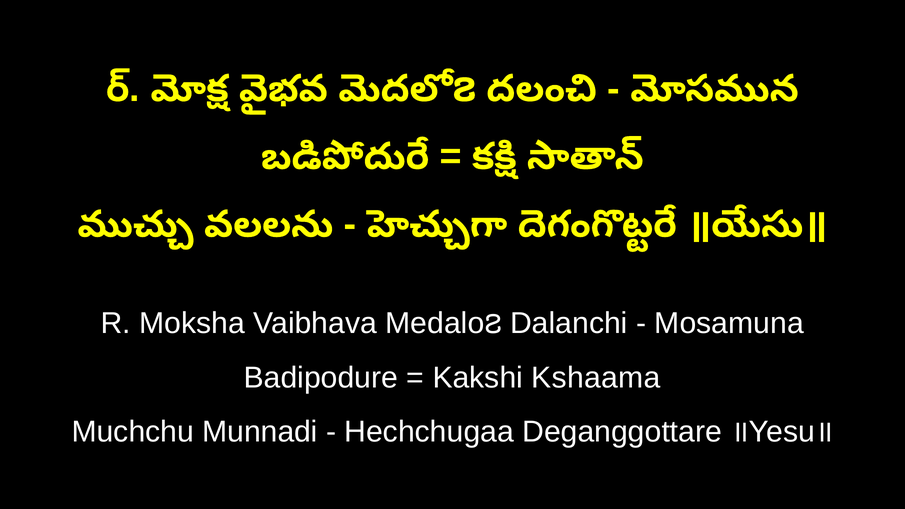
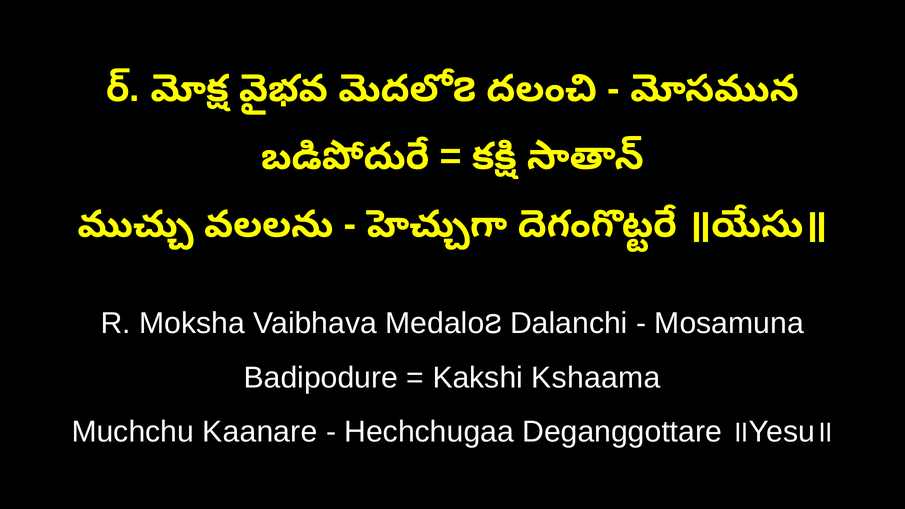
Munnadi: Munnadi -> Kaanare (260, 432)
